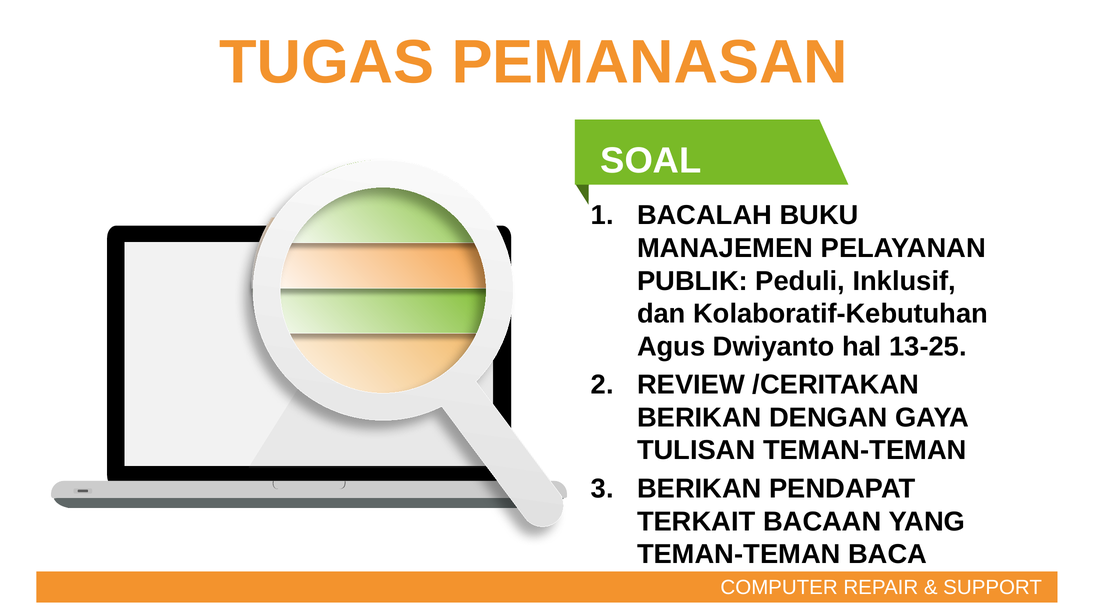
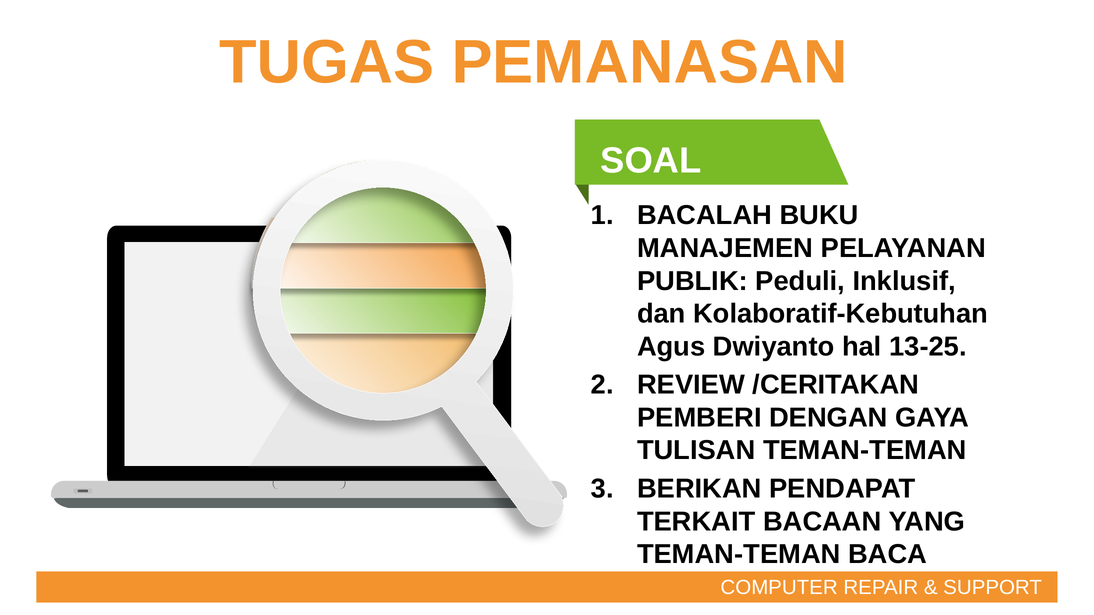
BERIKAN: BERIKAN -> PEMBERI (699, 418)
